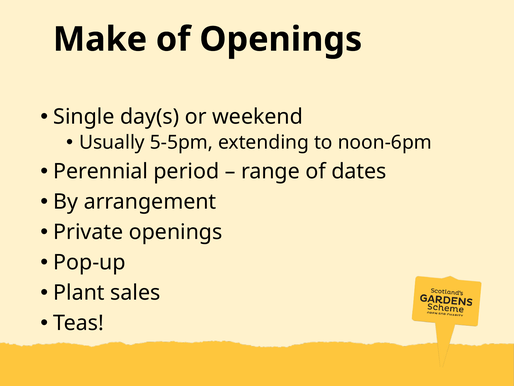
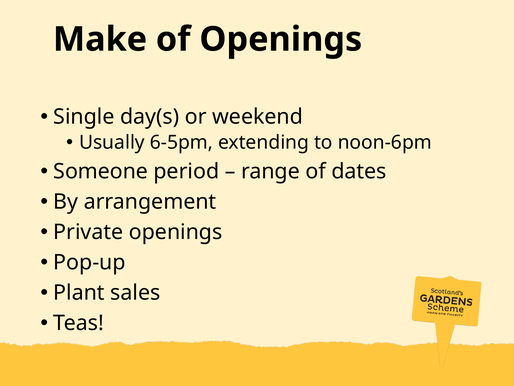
5-5pm: 5-5pm -> 6-5pm (181, 142)
Perennial: Perennial -> Someone (101, 171)
